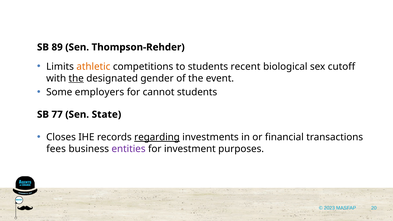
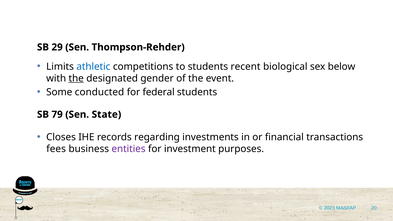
89: 89 -> 29 (57, 47)
athletic colour: orange -> blue (93, 67)
cutoff: cutoff -> below (342, 67)
employers: employers -> conducted (99, 92)
cannot: cannot -> federal (159, 92)
77: 77 -> 79 (57, 114)
regarding underline: present -> none (157, 137)
